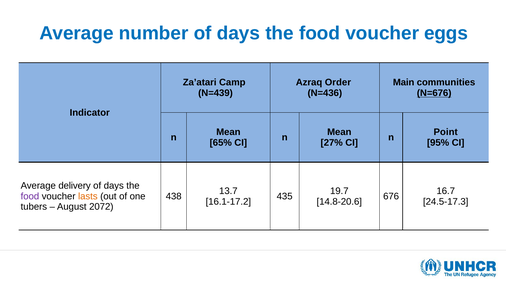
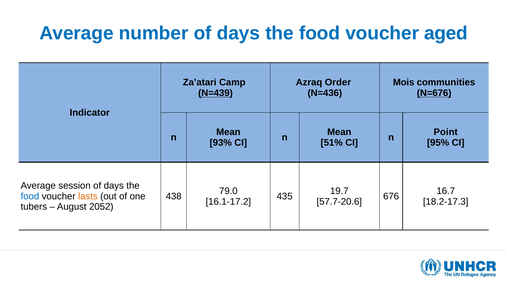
eggs: eggs -> aged (446, 33)
Main: Main -> Mois (404, 82)
N=439 underline: none -> present (216, 93)
65%: 65% -> 93% (221, 143)
27%: 27% -> 51% (332, 143)
delivery: delivery -> session (75, 185)
13.7: 13.7 -> 79.0 (228, 191)
food colour: purple -> blue (30, 196)
14.8-20.6: 14.8-20.6 -> 57.7-20.6 (339, 201)
24.5-17.3: 24.5-17.3 -> 18.2-17.3 (446, 201)
2072: 2072 -> 2052 (101, 207)
